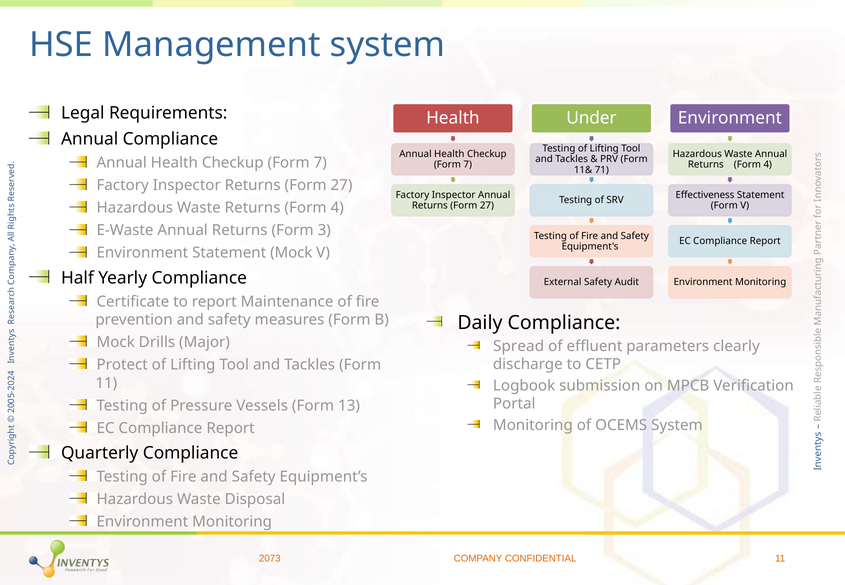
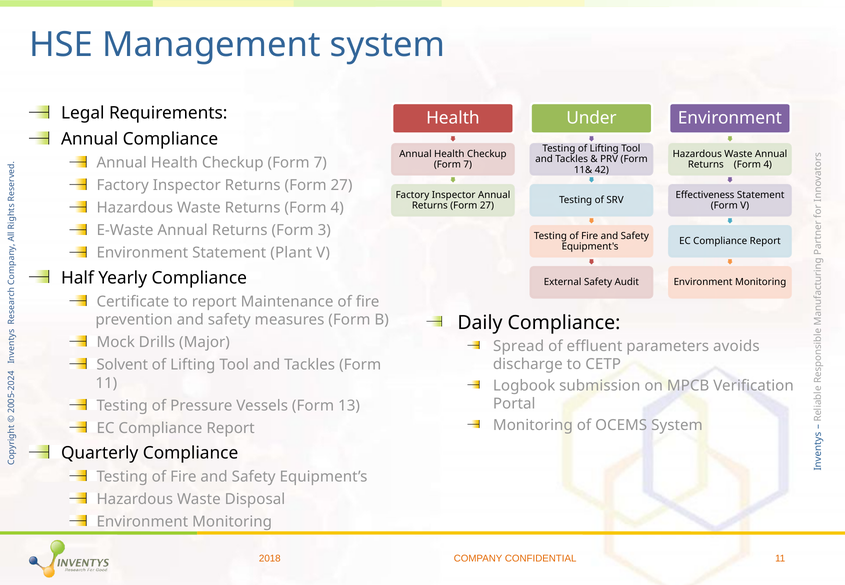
71: 71 -> 42 (602, 170)
Statement Mock: Mock -> Plant (291, 253)
clearly: clearly -> avoids (736, 346)
Protect: Protect -> Solvent (122, 365)
2073: 2073 -> 2018 (270, 558)
